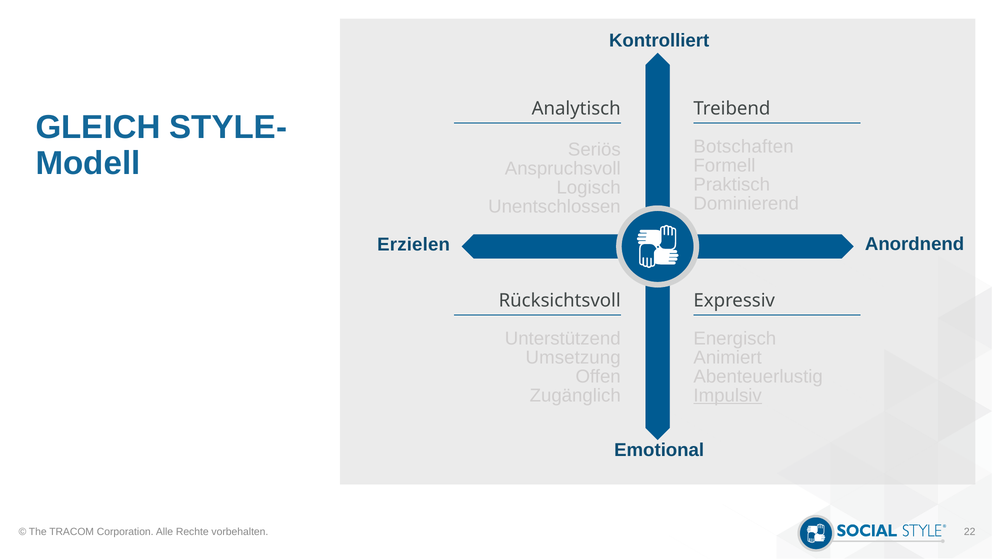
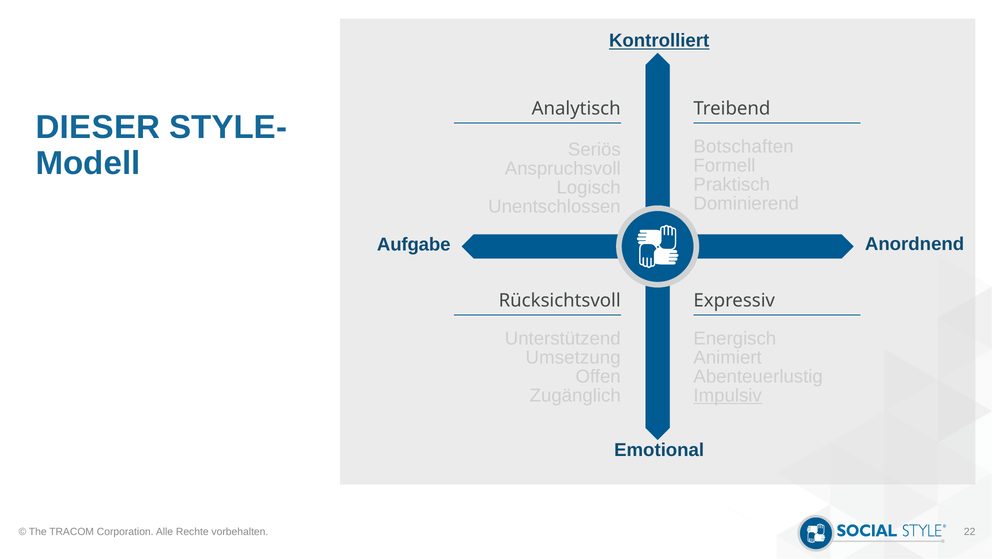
Kontrolliert underline: none -> present (659, 41)
GLEICH: GLEICH -> DIESER (98, 127)
Erzielen: Erzielen -> Aufgabe (414, 245)
